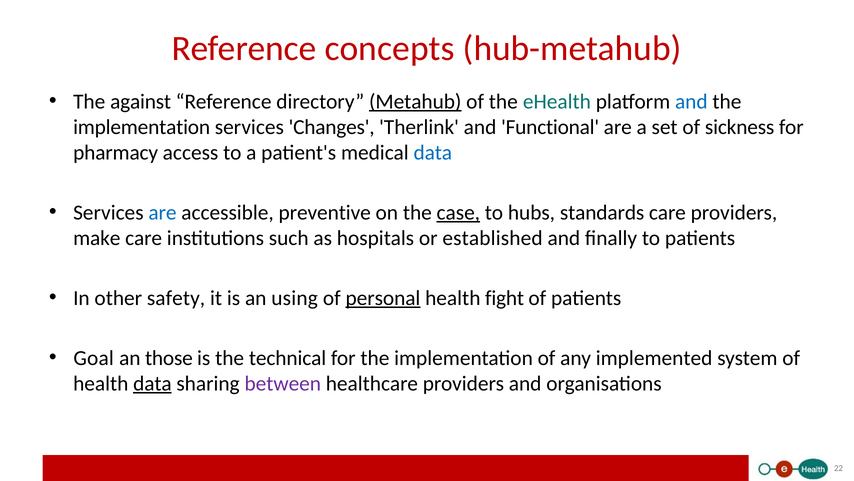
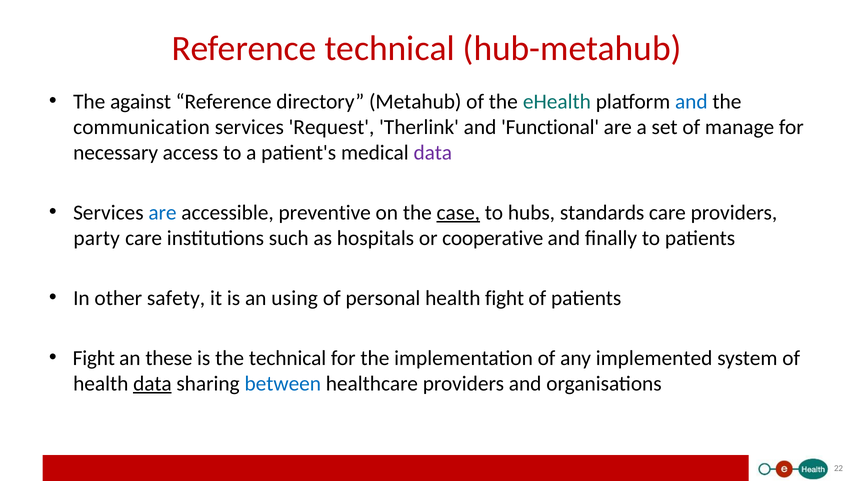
Reference concepts: concepts -> technical (390, 48)
Metahub underline: present -> none (415, 101)
implementation: implementation -> communication (141, 127)
Changes: Changes -> Request (331, 127)
sickness: sickness -> manage (740, 127)
pharmacy: pharmacy -> necessary (116, 153)
data colour: blue -> purple (433, 153)
make: make -> party (97, 238)
established: established -> cooperative (493, 238)
personal underline: present -> none (383, 298)
Goal: Goal -> Fight (94, 357)
those: those -> these (169, 357)
between colour: purple -> blue (283, 383)
